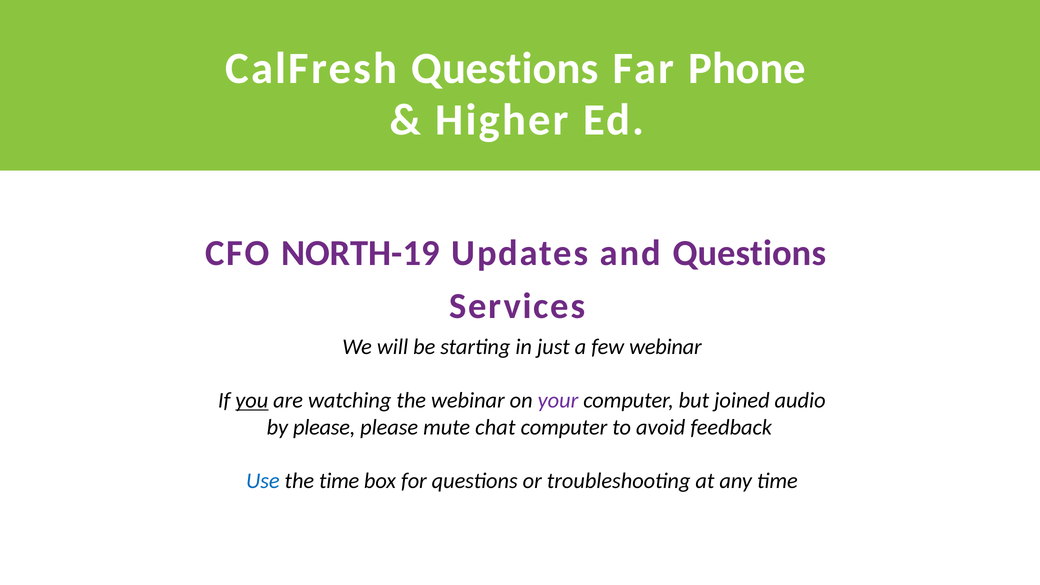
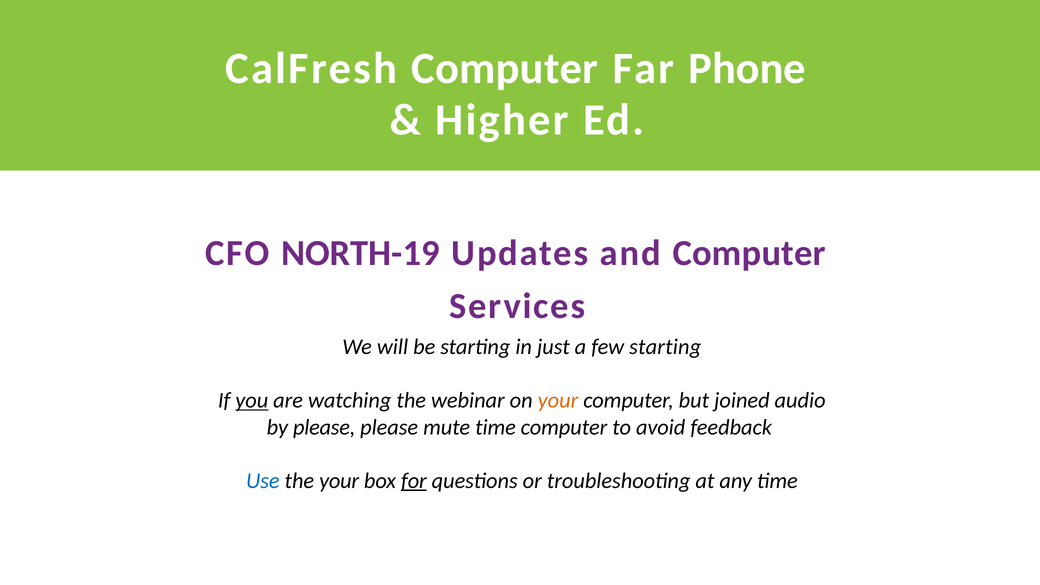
CalFresh Questions: Questions -> Computer (505, 68)
and Questions: Questions -> Computer (749, 253)
few webinar: webinar -> starting (665, 347)
your colour: purple -> orange (558, 400)
mute chat: chat -> time (495, 427)
the time: time -> your (339, 481)
for underline: none -> present (414, 481)
